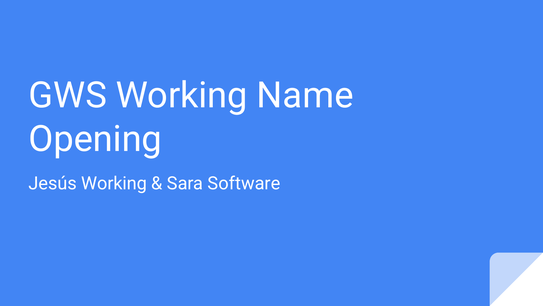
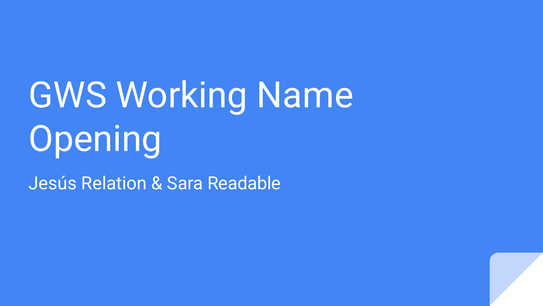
Jesús Working: Working -> Relation (114, 183)
Software: Software -> Readable (244, 183)
